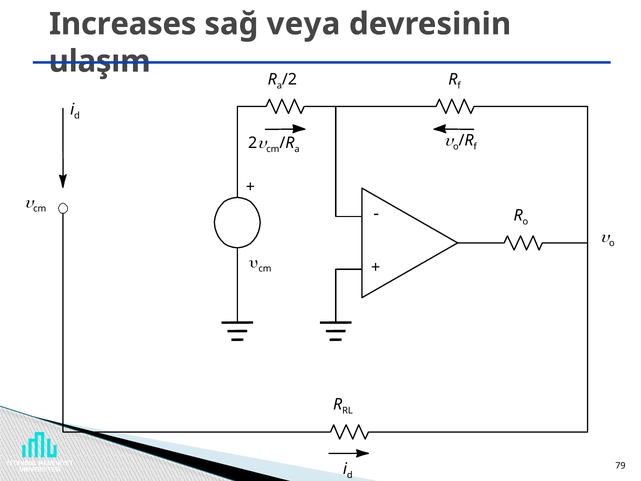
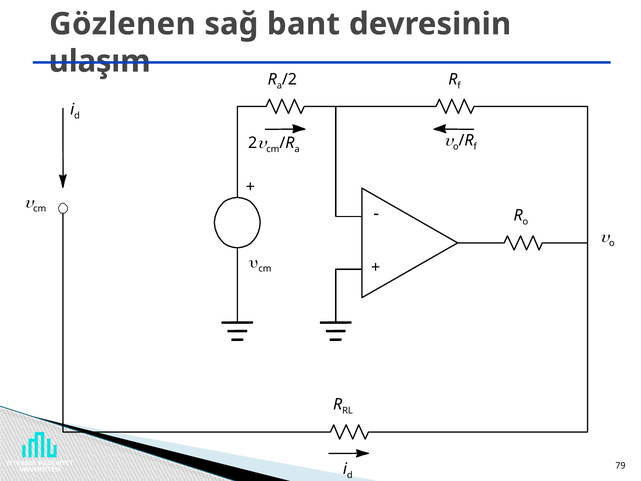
Increases: Increases -> Gözlenen (122, 24)
veya: veya -> bant (303, 24)
